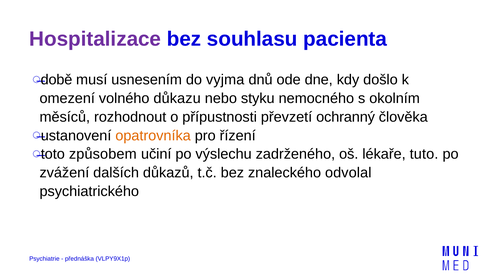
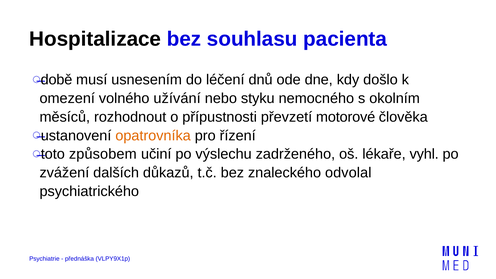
Hospitalizace colour: purple -> black (95, 39)
vyjma: vyjma -> léčení (225, 80)
důkazu: důkazu -> užívání (177, 98)
ochranný: ochranný -> motorové (346, 117)
tuto: tuto -> vyhl (424, 154)
